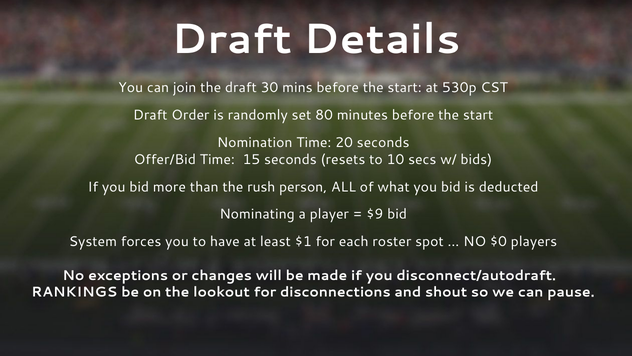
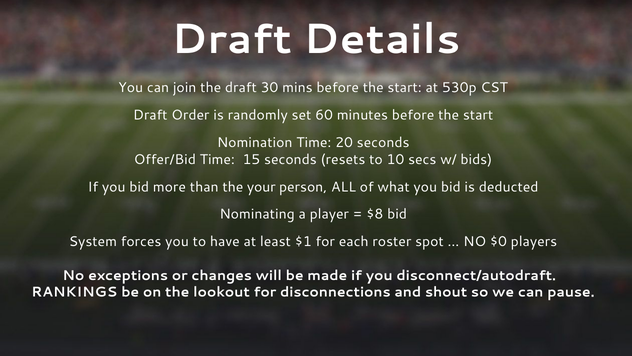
80: 80 -> 60 (324, 115)
rush: rush -> your (261, 187)
$9: $9 -> $8 (375, 214)
